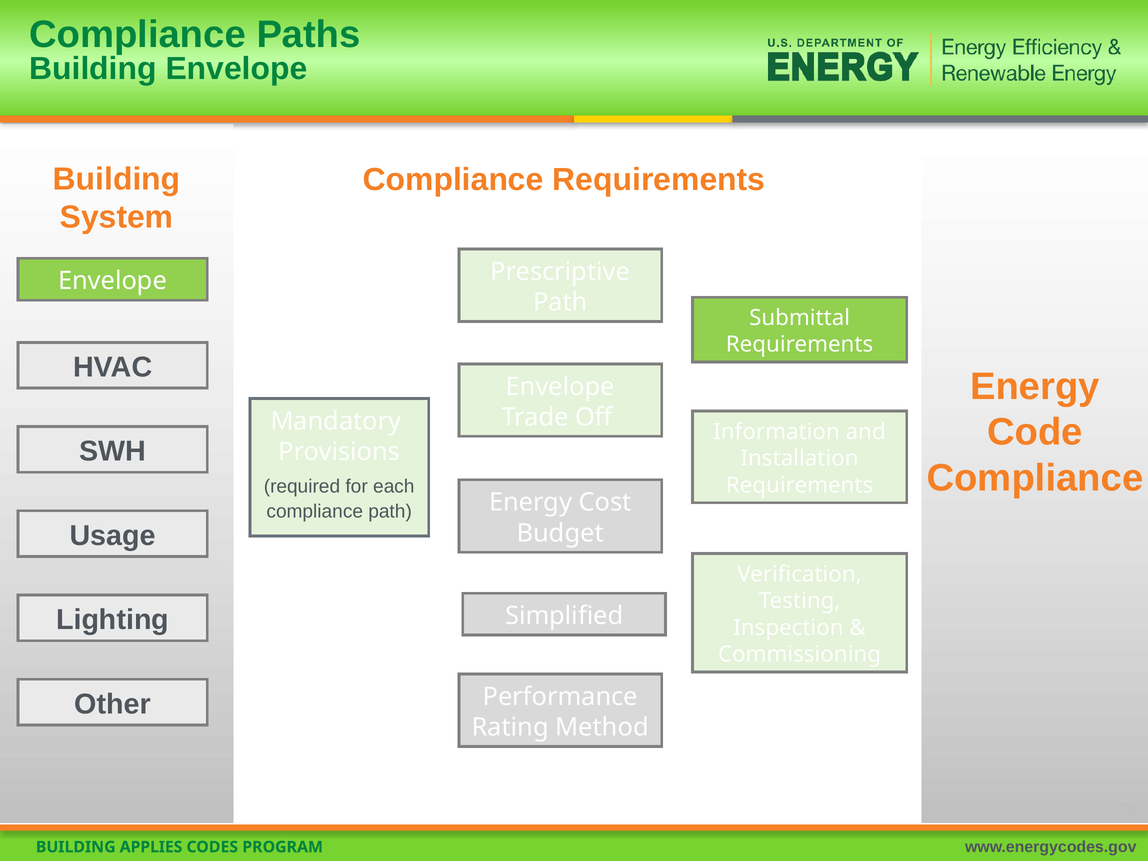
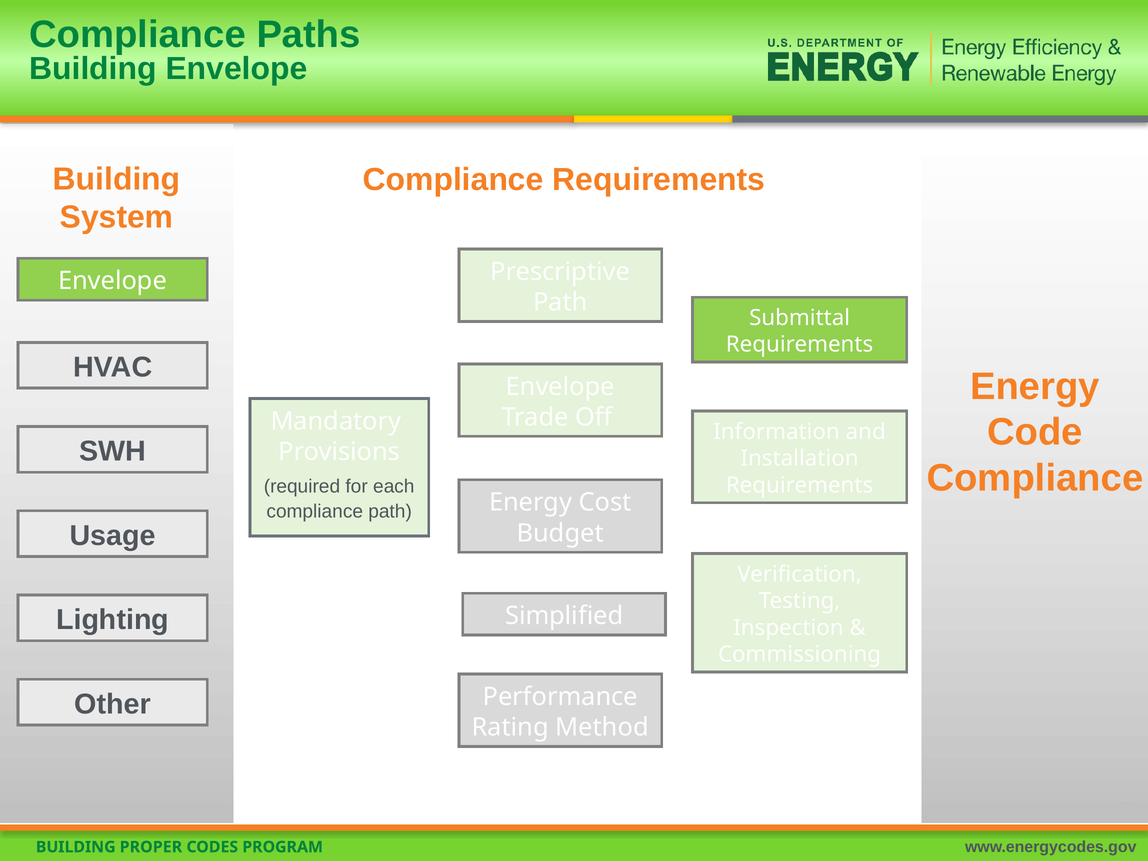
APPLIES: APPLIES -> PROPER (151, 847)
